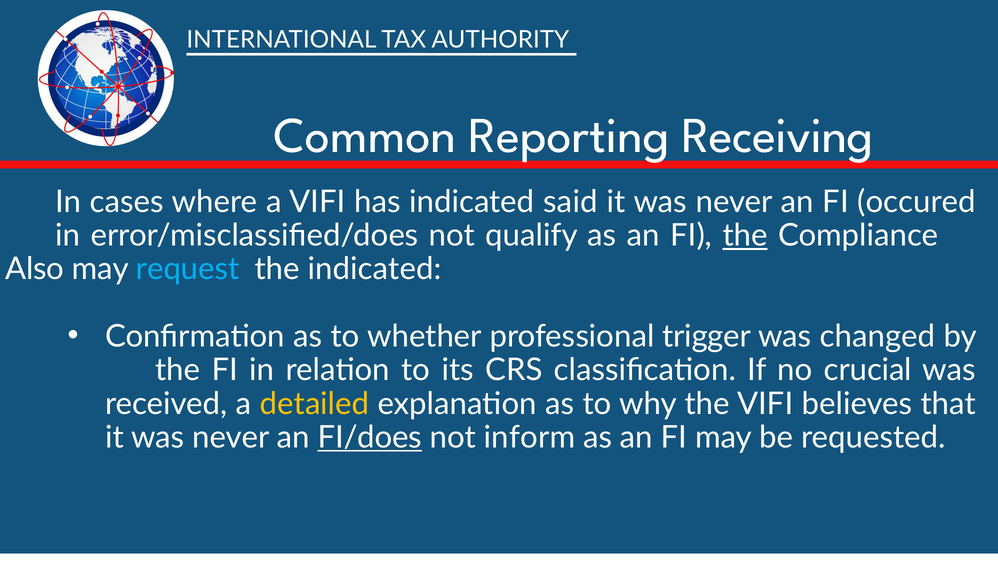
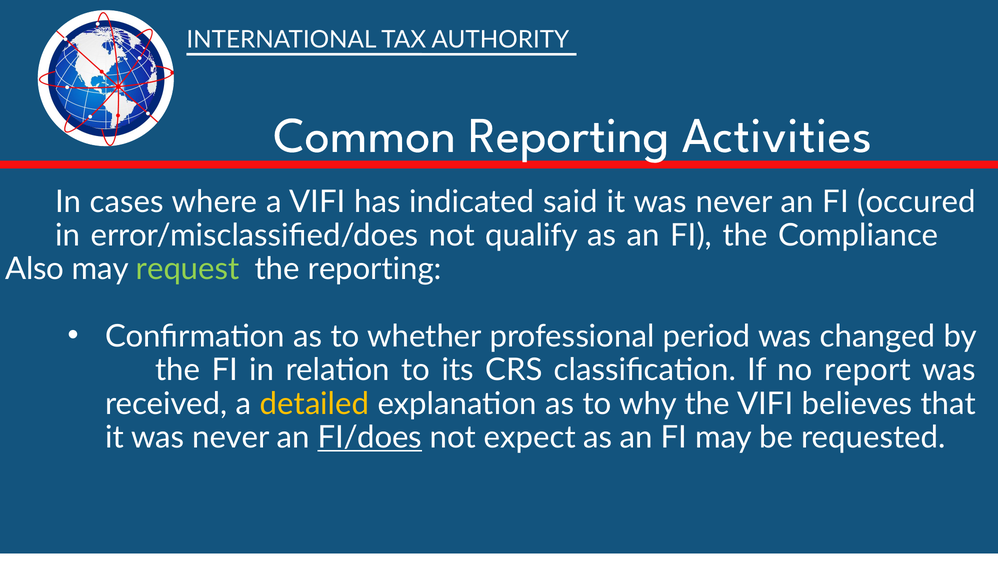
Receiving: Receiving -> Activities (777, 136)
the underline: present -> none (745, 236)
request colour: light blue -> light green (188, 269)
the indicated: indicated -> reporting (375, 269)
trigger: trigger -> period (707, 337)
crucial: crucial -> report (868, 370)
inform: inform -> expect (530, 438)
